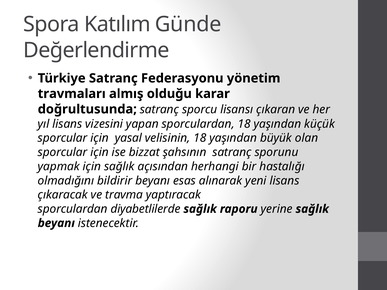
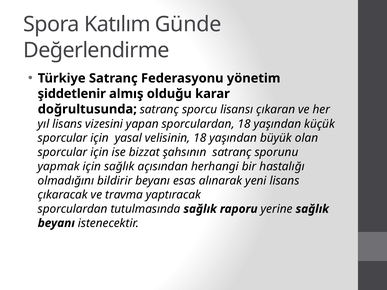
travmaları: travmaları -> şiddetlenir (72, 94)
diyabetlilerde: diyabetlilerde -> tutulmasında (145, 209)
